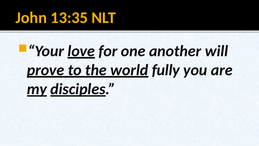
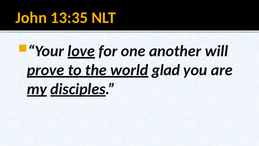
fully: fully -> glad (166, 70)
